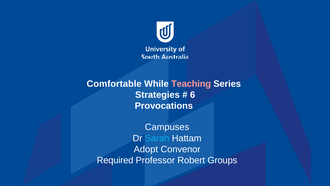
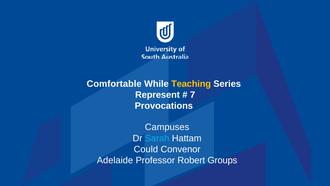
Teaching colour: pink -> yellow (191, 84)
Strategies: Strategies -> Represent (157, 95)
6: 6 -> 7 (193, 95)
Adopt: Adopt -> Could (146, 149)
Required: Required -> Adelaide (115, 160)
